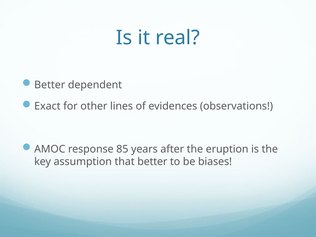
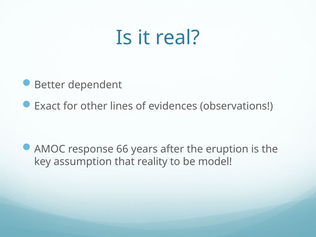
85: 85 -> 66 (122, 149)
that better: better -> reality (152, 162)
biases: biases -> model (215, 162)
